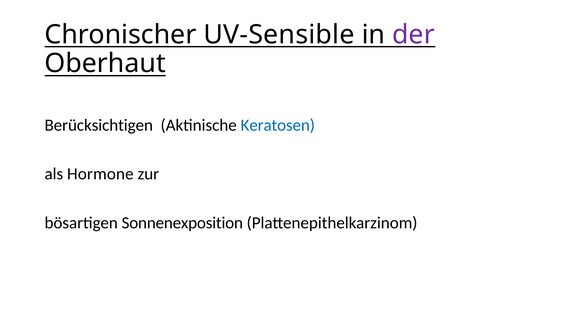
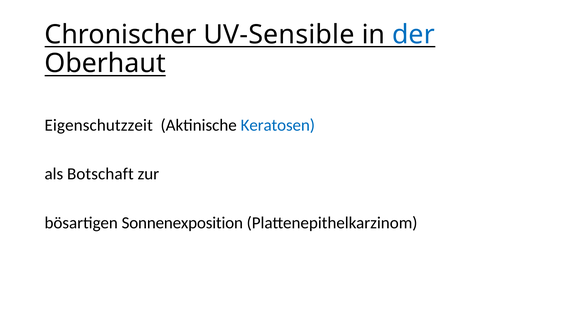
der colour: purple -> blue (413, 35)
Berücksichtigen: Berücksichtigen -> Eigenschutzzeit (99, 125)
Hormone: Hormone -> Botschaft (100, 174)
